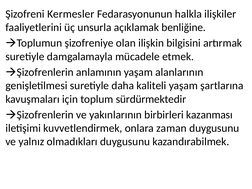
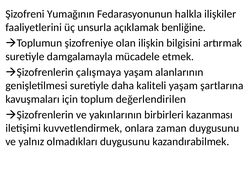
Kermesler: Kermesler -> Yumağının (71, 14)
anlamının: anlamının -> çalışmaya (99, 72)
sürdürmektedir: sürdürmektedir -> değerlendirilen (151, 99)
